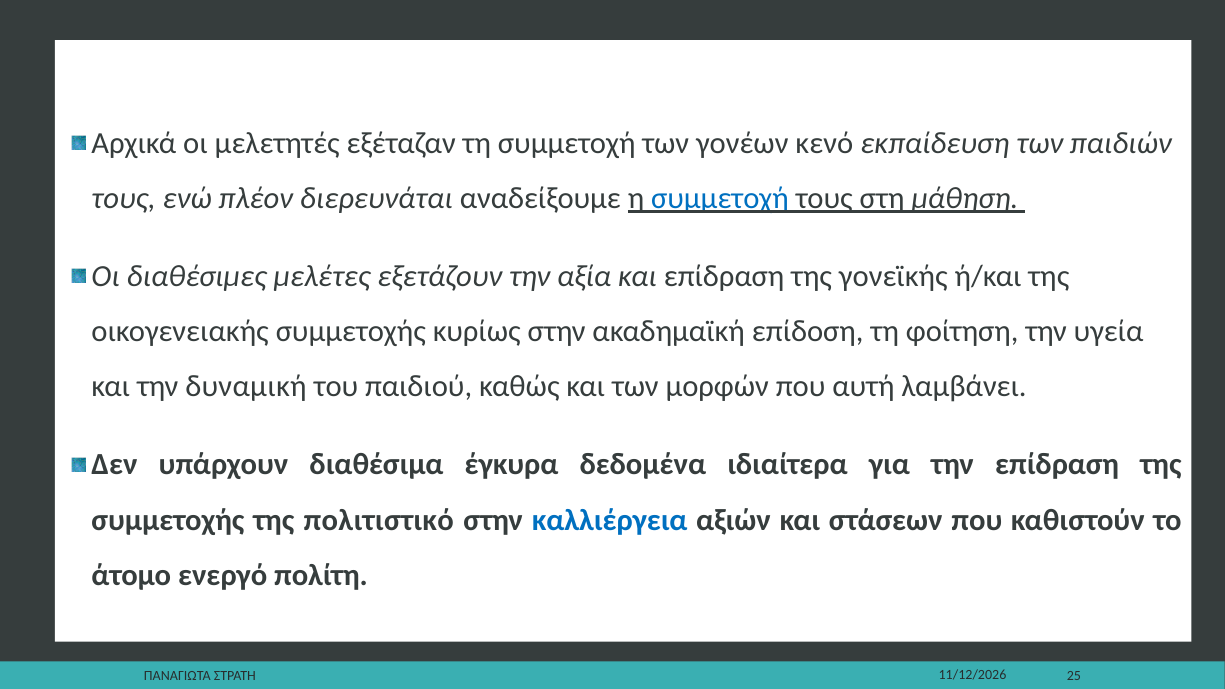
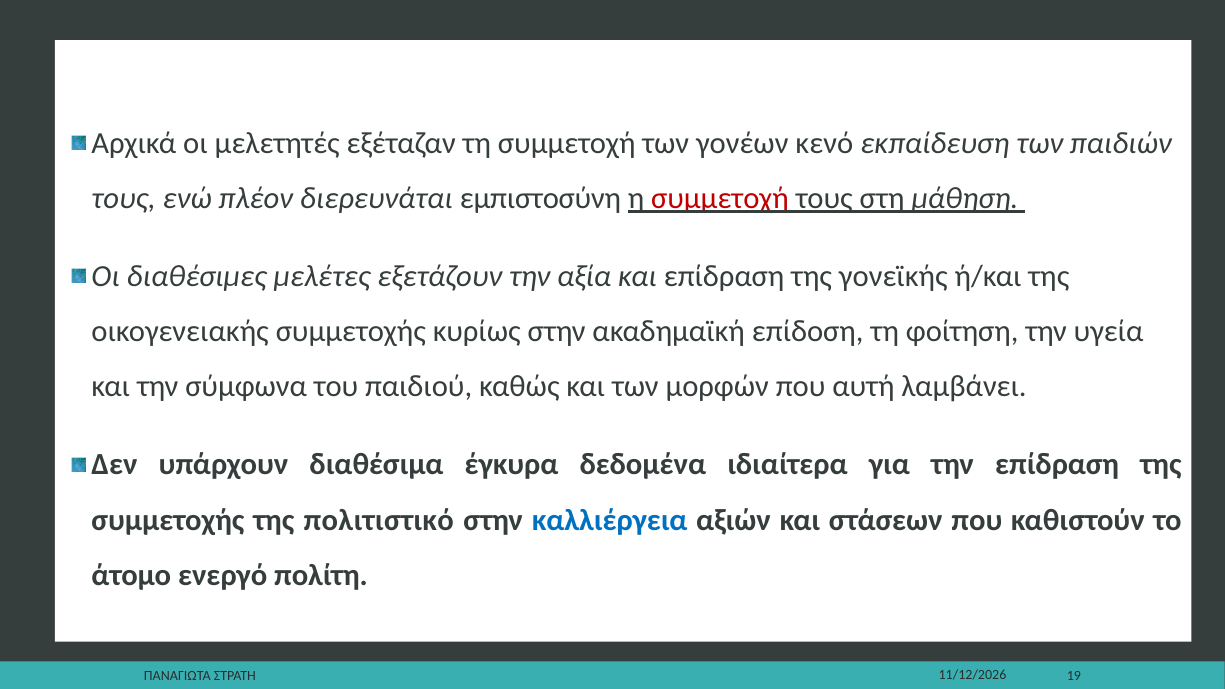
αναδείξουμε: αναδείξουμε -> εμπιστοσύνη (540, 198)
συμμετοχή colour: blue -> red (720, 198)
δυναμική: δυναμική -> σύμφωνα (246, 387)
25: 25 -> 19 (1074, 676)
